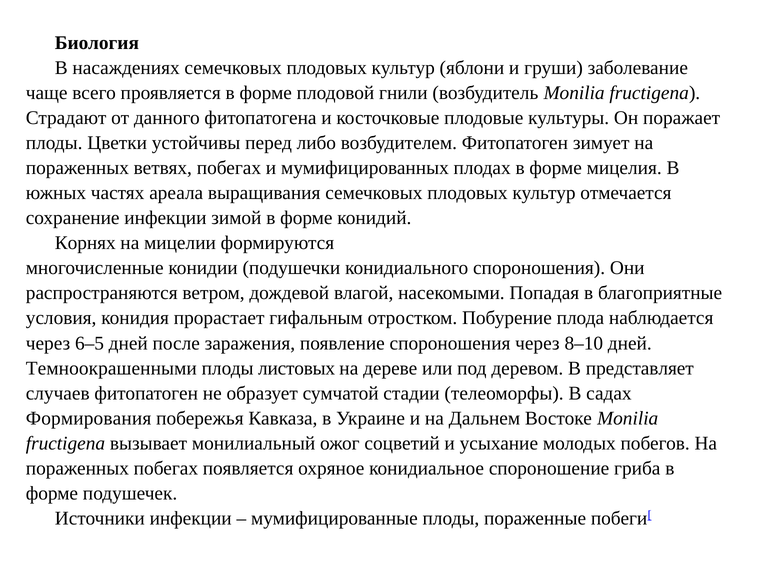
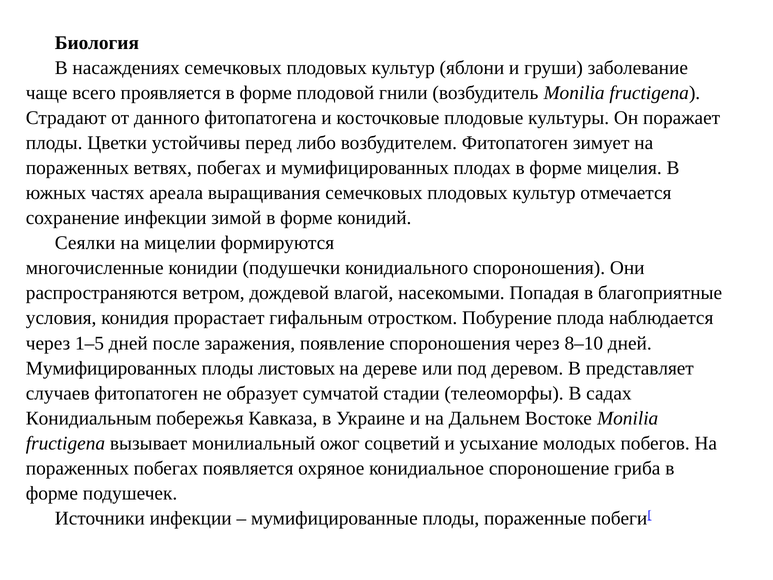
Корнях: Корнях -> Сеялки (85, 243)
6–5: 6–5 -> 1–5 (89, 343)
Темноокрашенными: Темноокрашенными -> Мумифицированных (111, 368)
Формирования: Формирования -> Конидиальным (89, 418)
